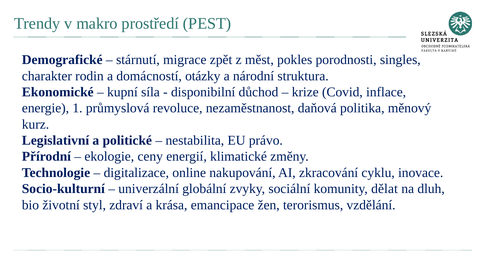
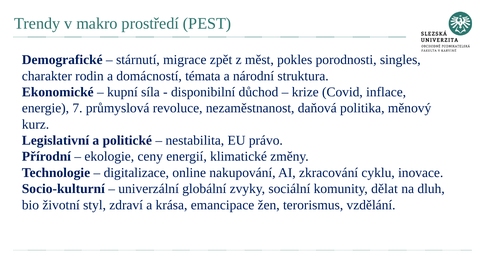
otázky: otázky -> témata (203, 76)
1: 1 -> 7 (77, 108)
